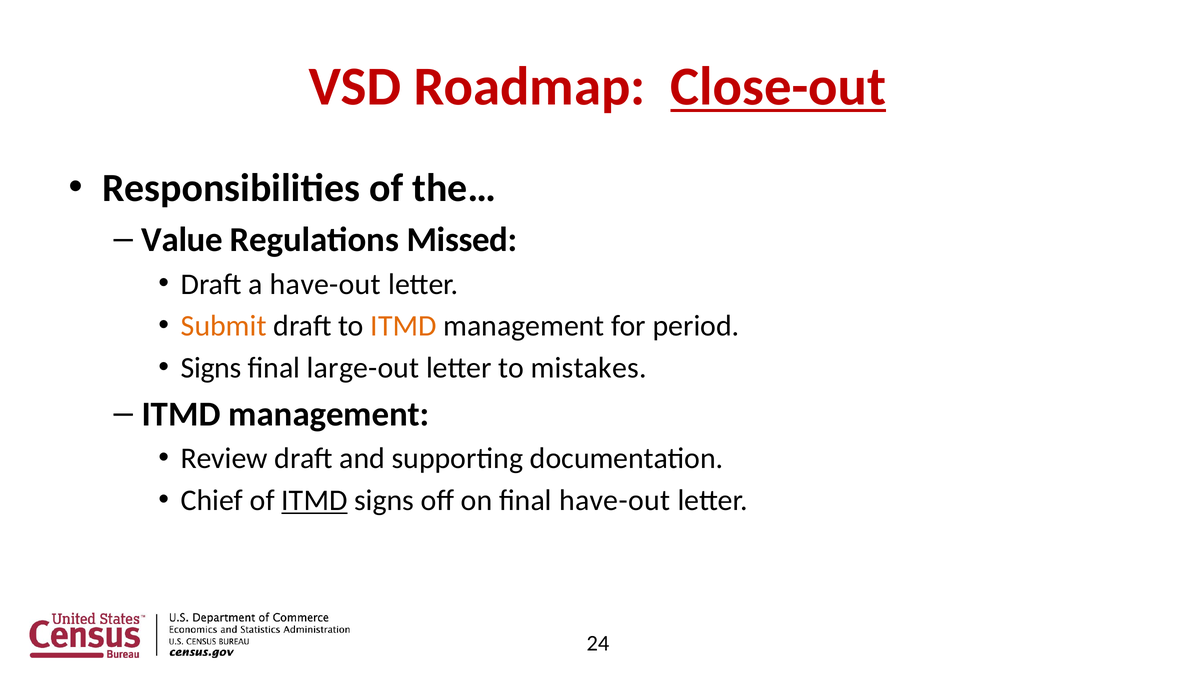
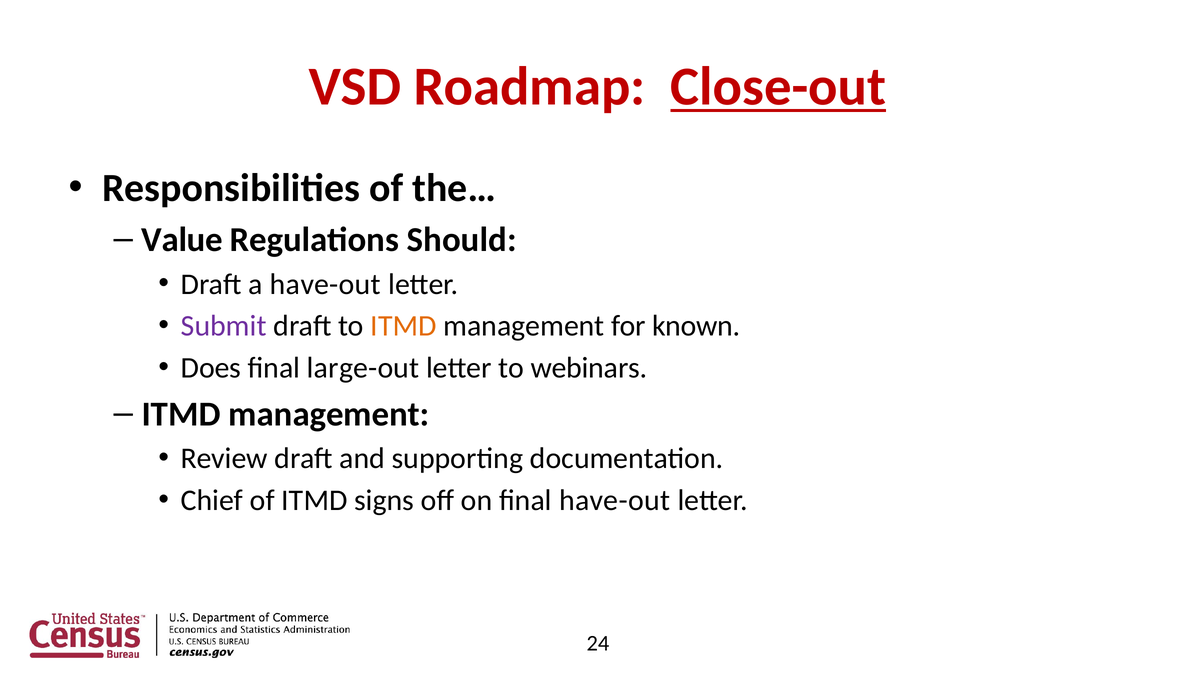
Missed: Missed -> Should (462, 240)
Submit colour: orange -> purple (224, 326)
period: period -> known (696, 326)
Signs: Signs -> Does (211, 368)
mistakes: mistakes -> webinars (589, 368)
ITMD underline: present -> none (314, 500)
